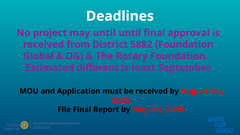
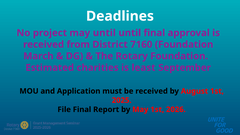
5882: 5882 -> 7160 (141, 44)
Global: Global -> March (38, 56)
different: different -> charities (98, 68)
